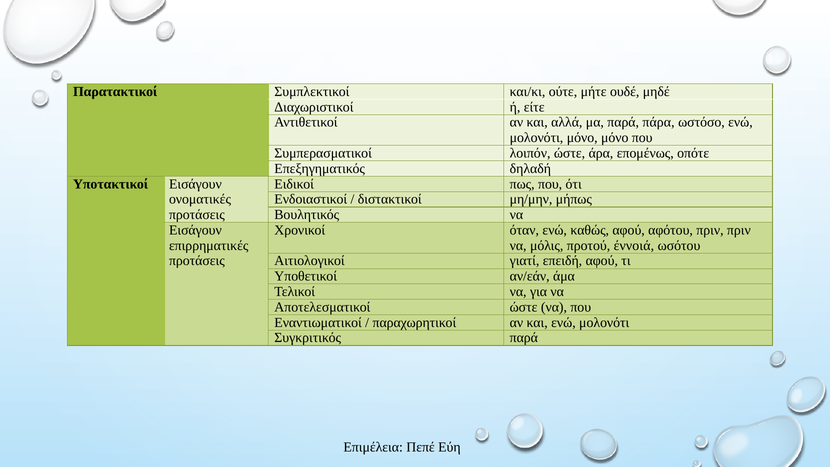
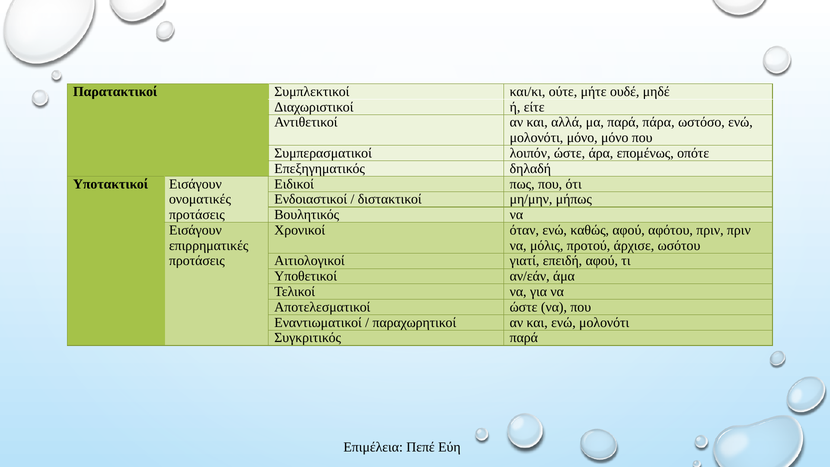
έννοιά: έννοιά -> άρχισε (634, 245)
